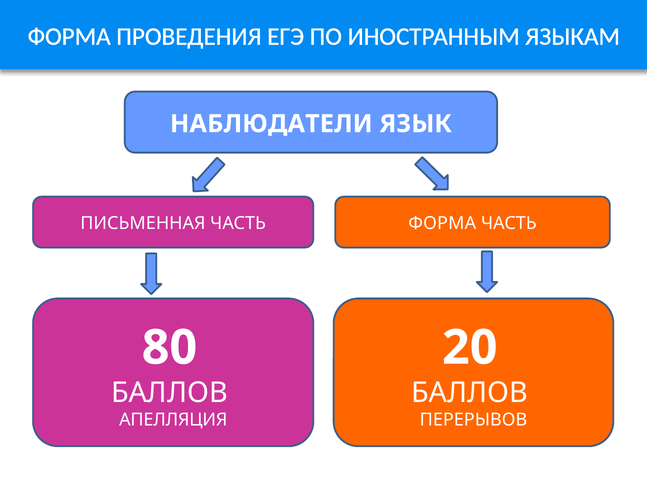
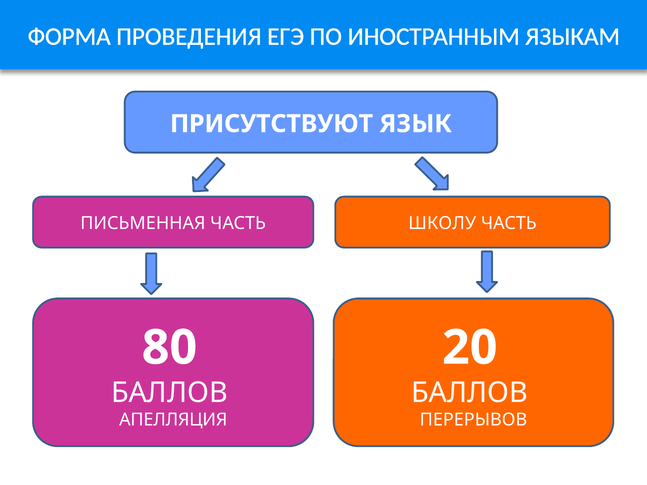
НАБЛЮДАТЕЛИ: НАБЛЮДАТЕЛИ -> ПРИСУТСТВУЮТ (271, 124)
ЧАСТЬ ФОРМА: ФОРМА -> ШКОЛУ (442, 223)
